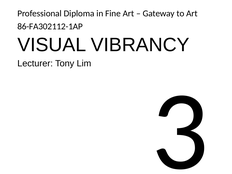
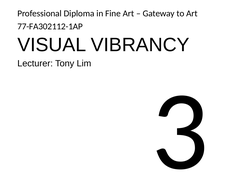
86-FA302112-1AP: 86-FA302112-1AP -> 77-FA302112-1AP (50, 26)
